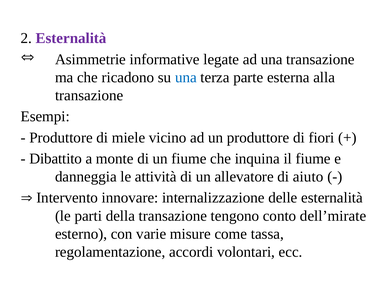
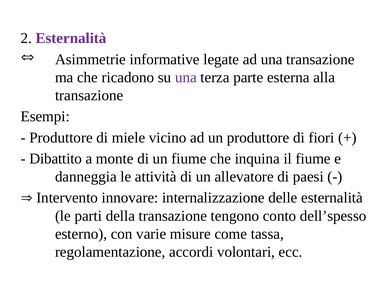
una colour: blue -> purple (186, 77)
aiuto: aiuto -> paesi (308, 177)
dell’mirate: dell’mirate -> dell’spesso (333, 216)
